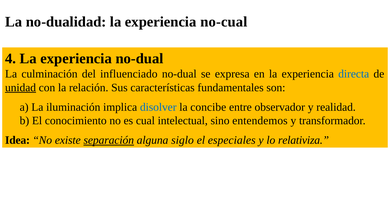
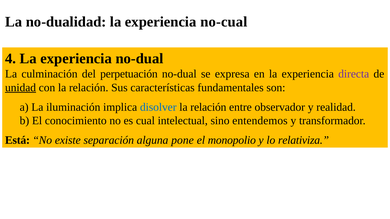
influenciado: influenciado -> perpetuación (129, 74)
directa colour: blue -> purple (354, 74)
concibe: concibe -> relación (208, 107)
Idea: Idea -> Está (17, 140)
separación underline: present -> none (109, 140)
siglo: siglo -> pone (183, 140)
especiales: especiales -> monopolio (232, 140)
